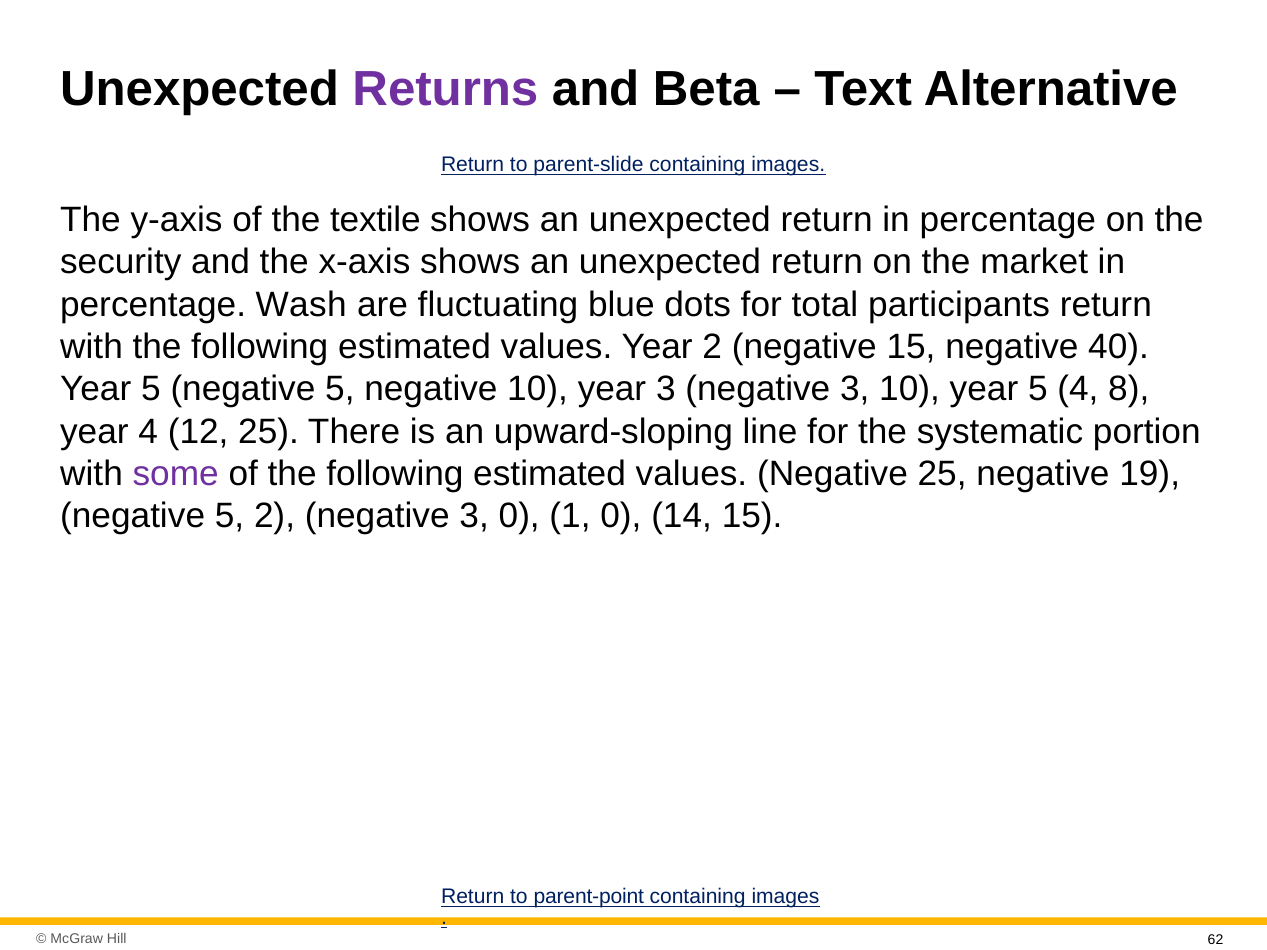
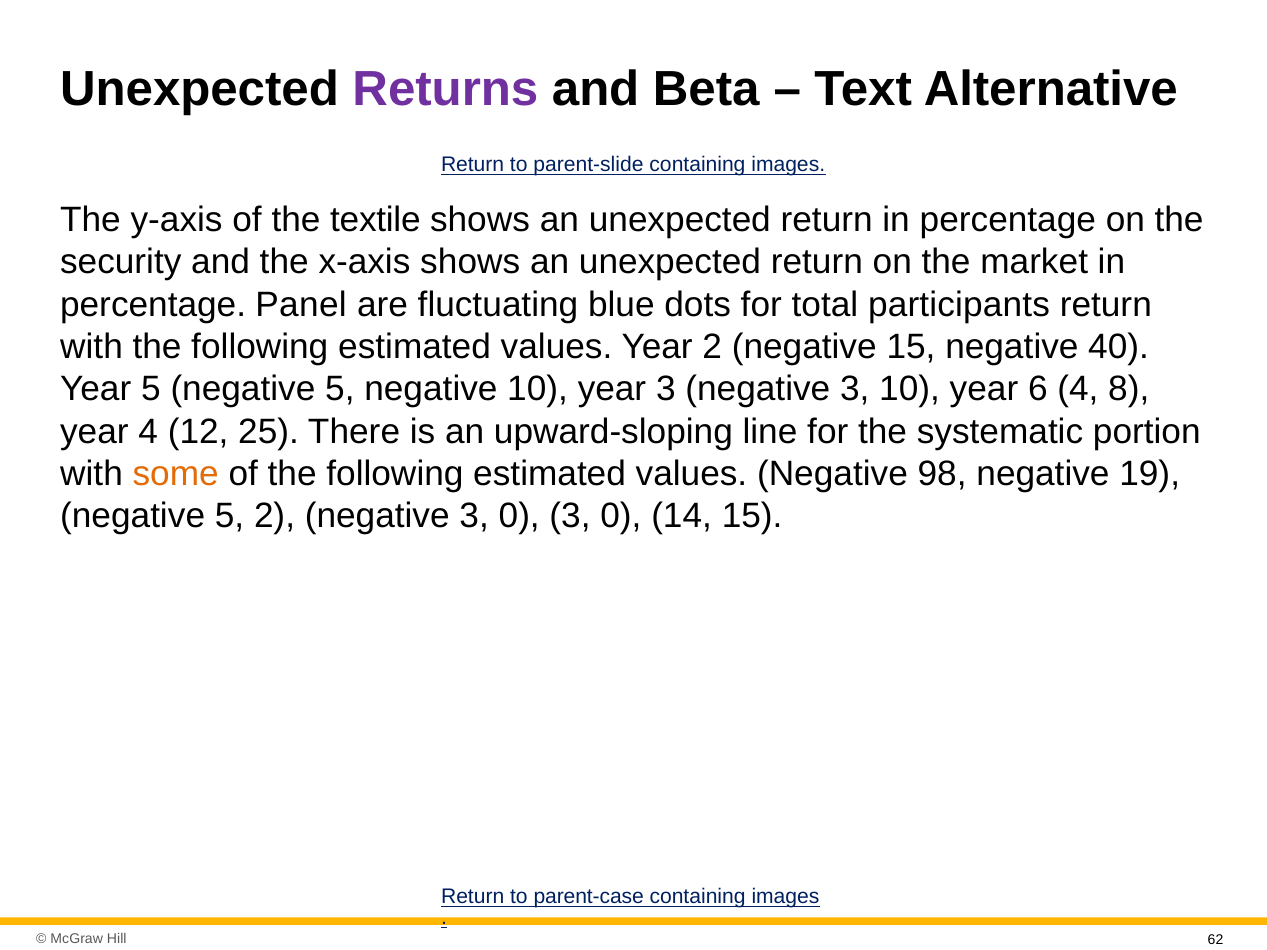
Wash: Wash -> Panel (301, 305)
10 year 5: 5 -> 6 (1038, 389)
some colour: purple -> orange (176, 474)
Negative 25: 25 -> 98 (942, 474)
0 1: 1 -> 3 (570, 516)
parent-point: parent-point -> parent-case (589, 897)
